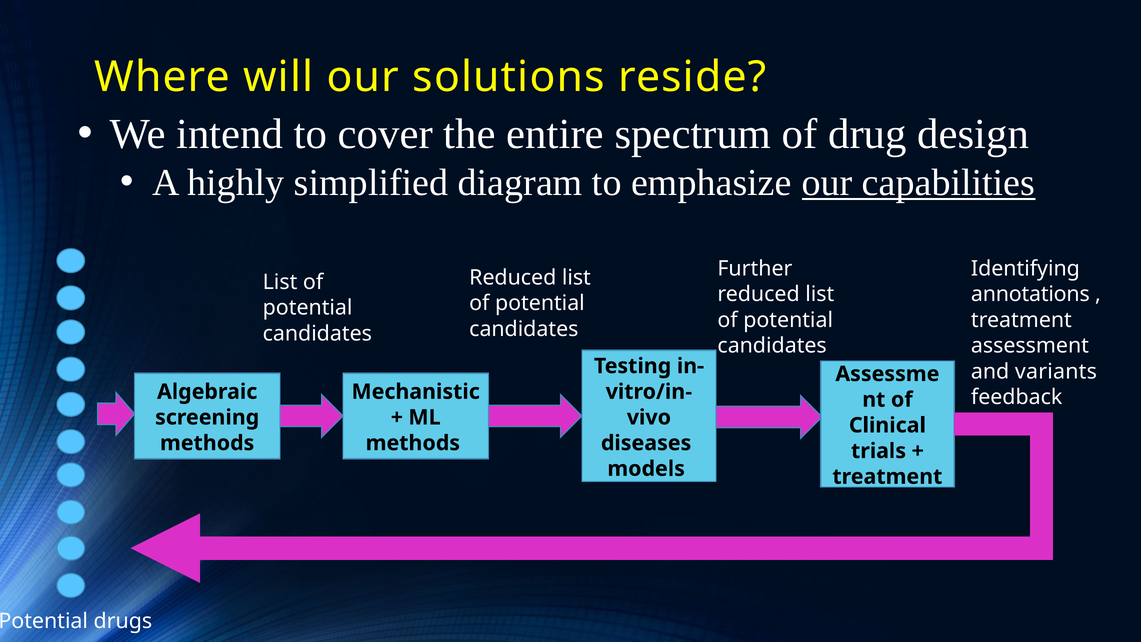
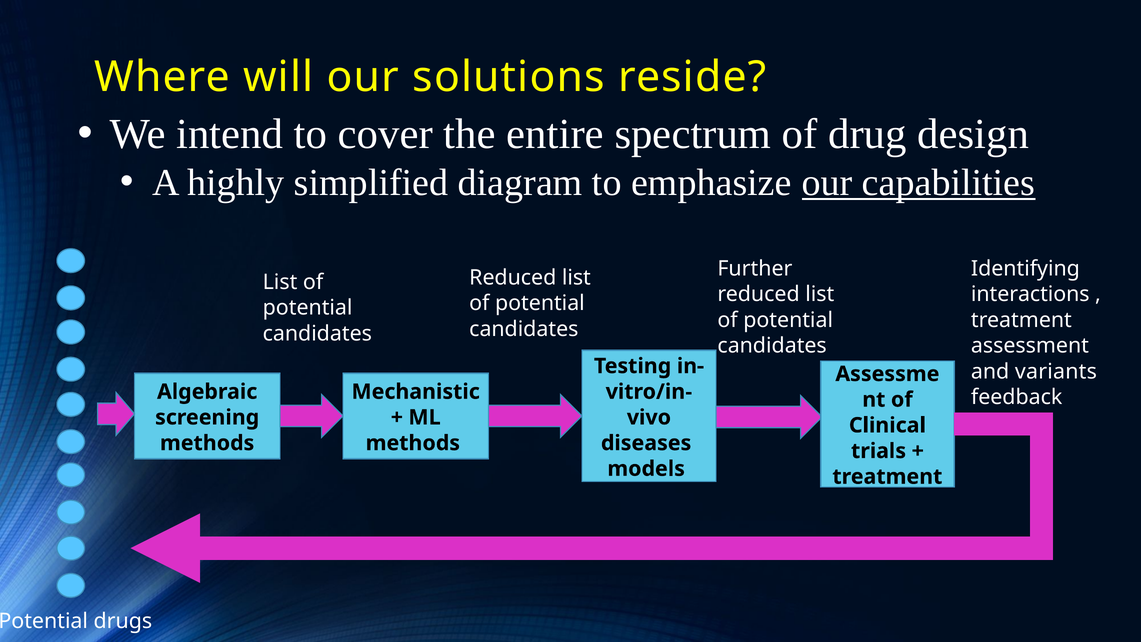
annotations: annotations -> interactions (1030, 294)
